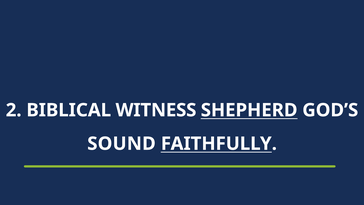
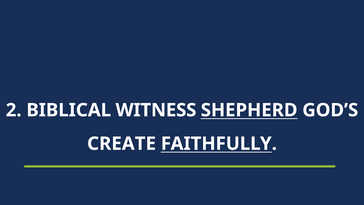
SOUND: SOUND -> CREATE (122, 144)
